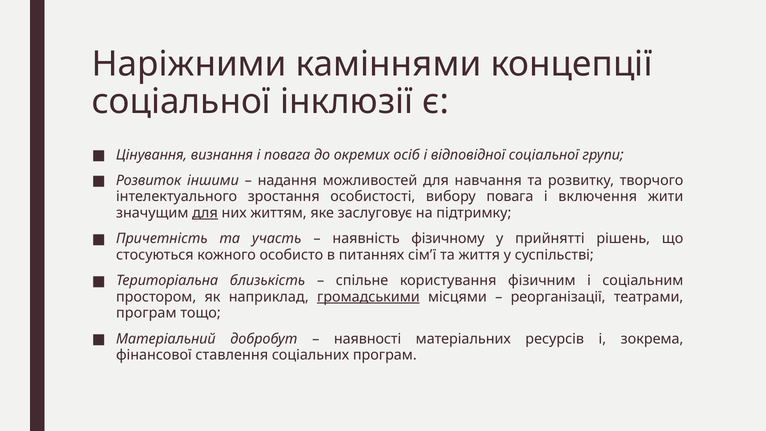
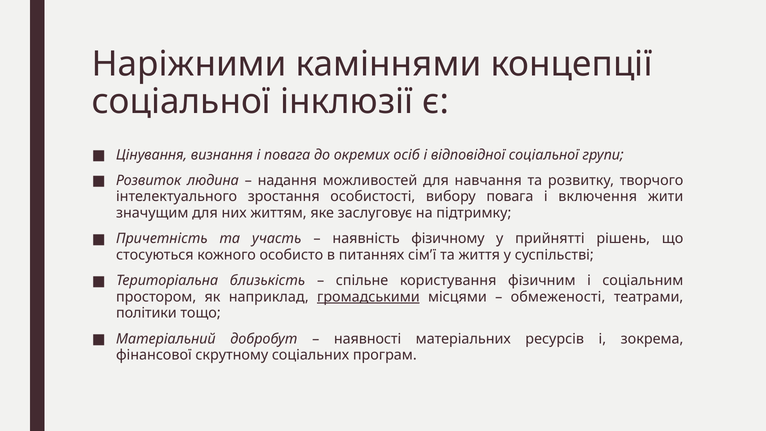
іншими: іншими -> людина (213, 181)
для underline: present -> none (205, 213)
реорганізації: реорганізації -> обмеженості (558, 297)
програм: програм -> політики (146, 313)
ставлення: ставлення -> скрутному (232, 355)
